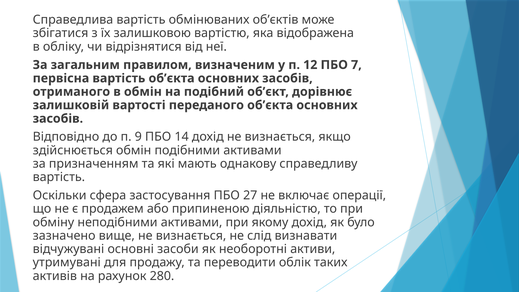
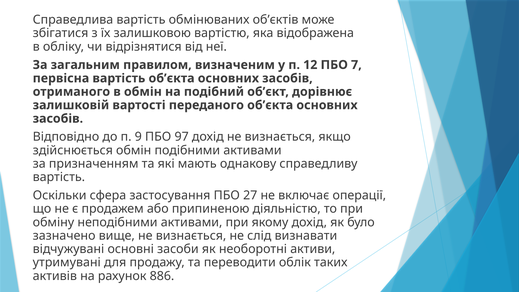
14: 14 -> 97 (182, 137)
280: 280 -> 886 (162, 276)
